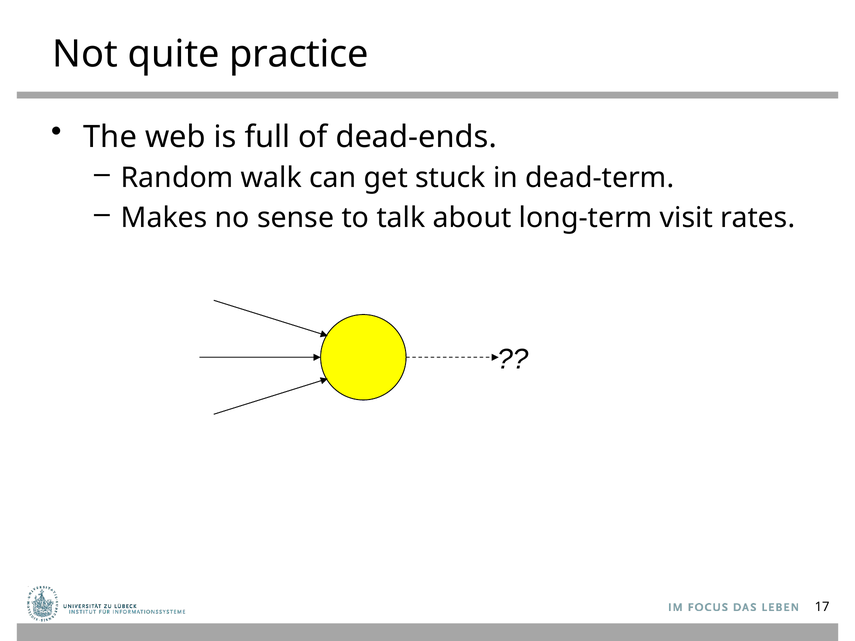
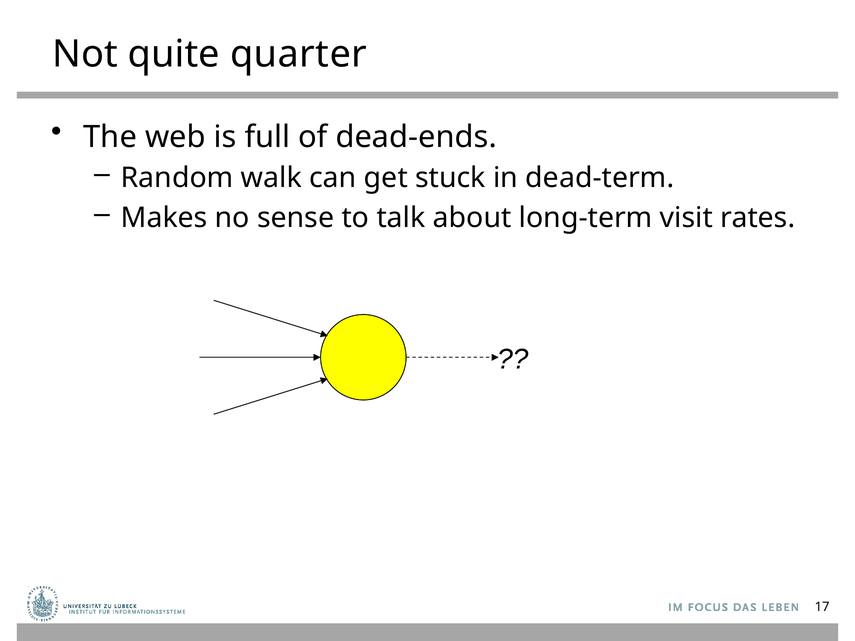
practice: practice -> quarter (299, 54)
